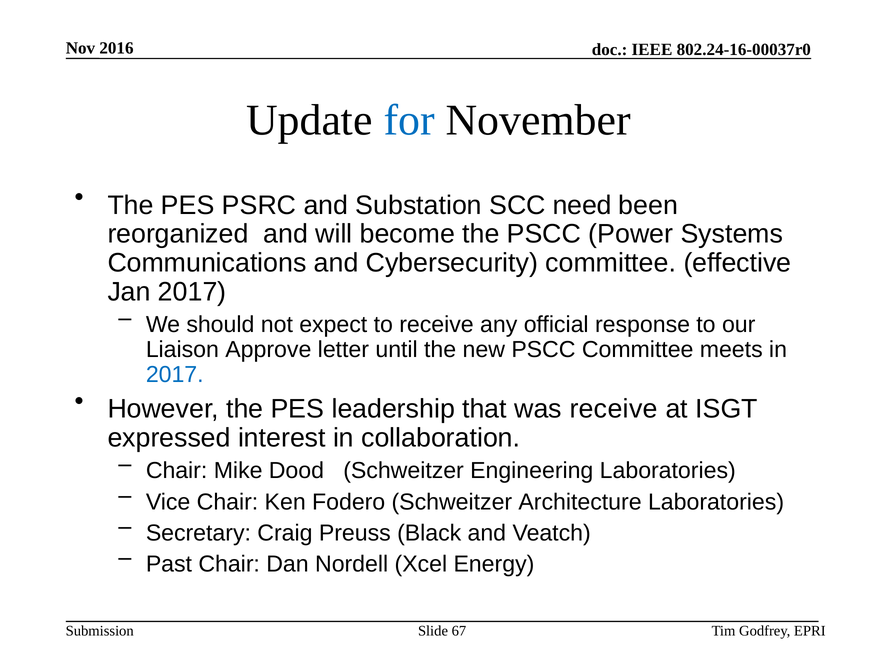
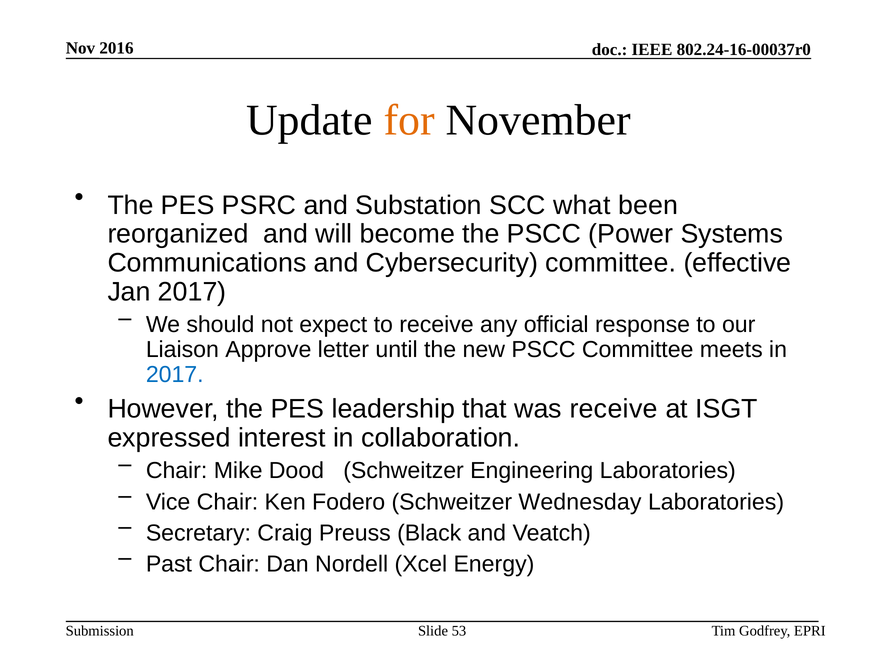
for colour: blue -> orange (409, 120)
need: need -> what (582, 205)
Architecture: Architecture -> Wednesday (580, 502)
67: 67 -> 53 (459, 631)
